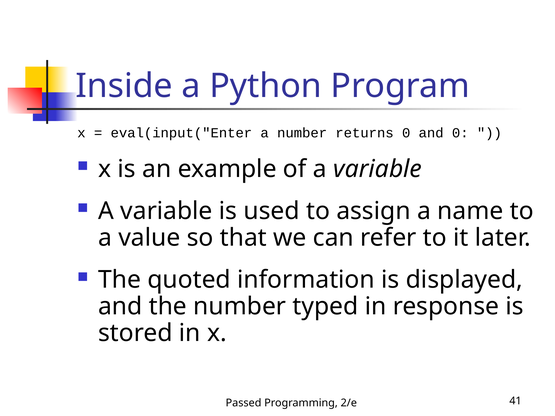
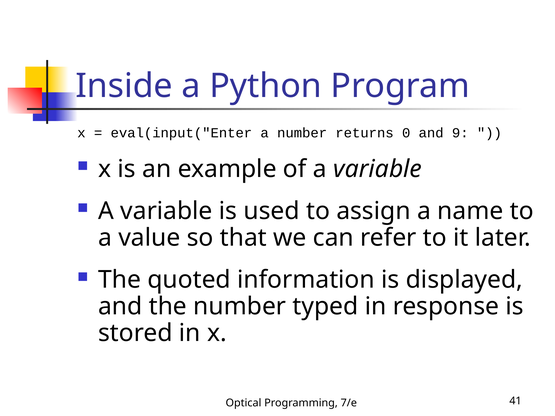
and 0: 0 -> 9 (460, 133)
Passed: Passed -> Optical (244, 403)
2/e: 2/e -> 7/e (349, 403)
